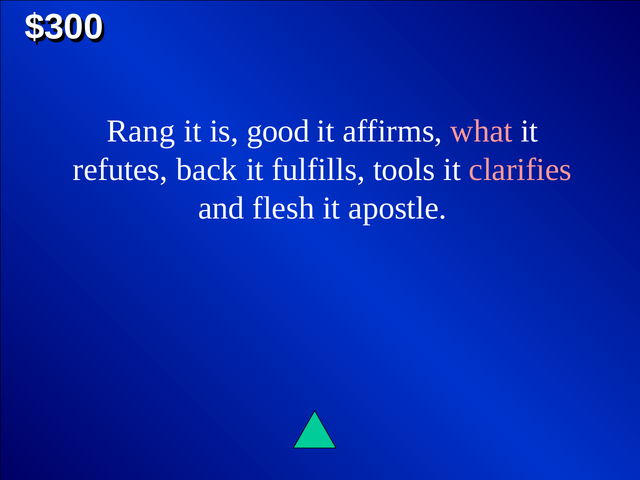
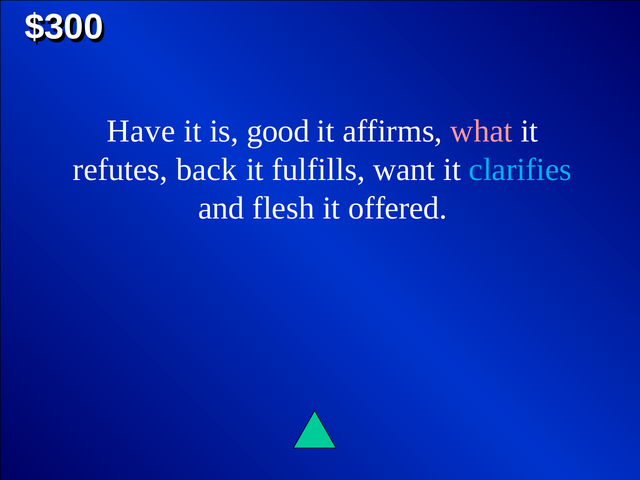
Rang: Rang -> Have (141, 131)
tools: tools -> want (404, 170)
clarifies colour: pink -> light blue (520, 170)
apostle: apostle -> offered (398, 208)
